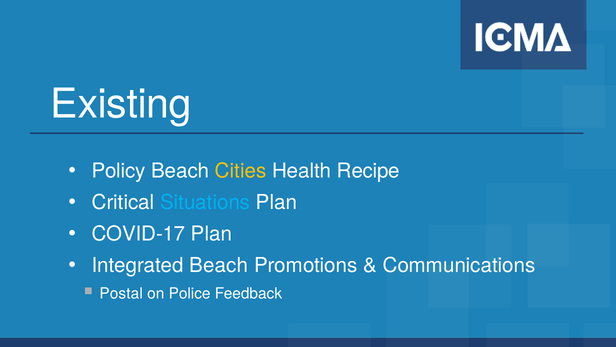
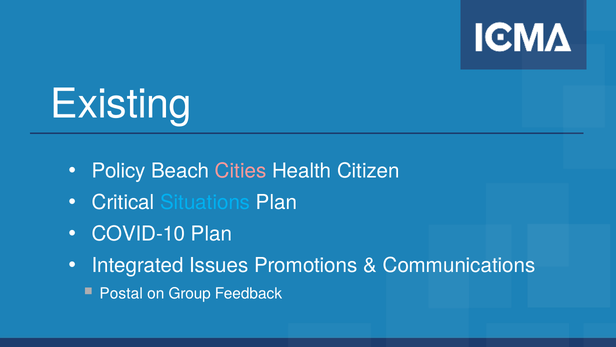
Cities colour: yellow -> pink (241, 171)
Recipe: Recipe -> Citizen (368, 171)
COVID-17: COVID-17 -> COVID-10 (139, 234)
Integrated Beach: Beach -> Issues (219, 265)
Police: Police -> Group (190, 293)
